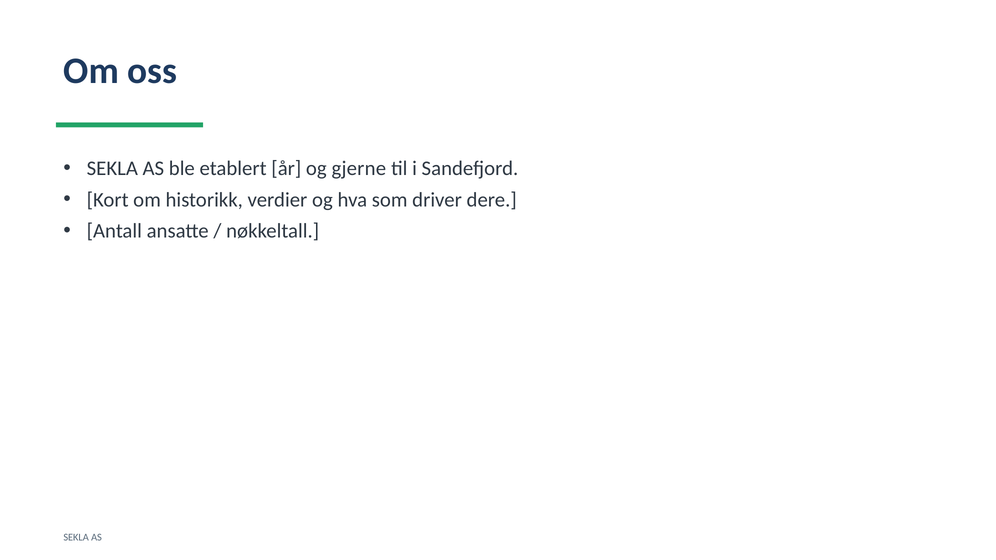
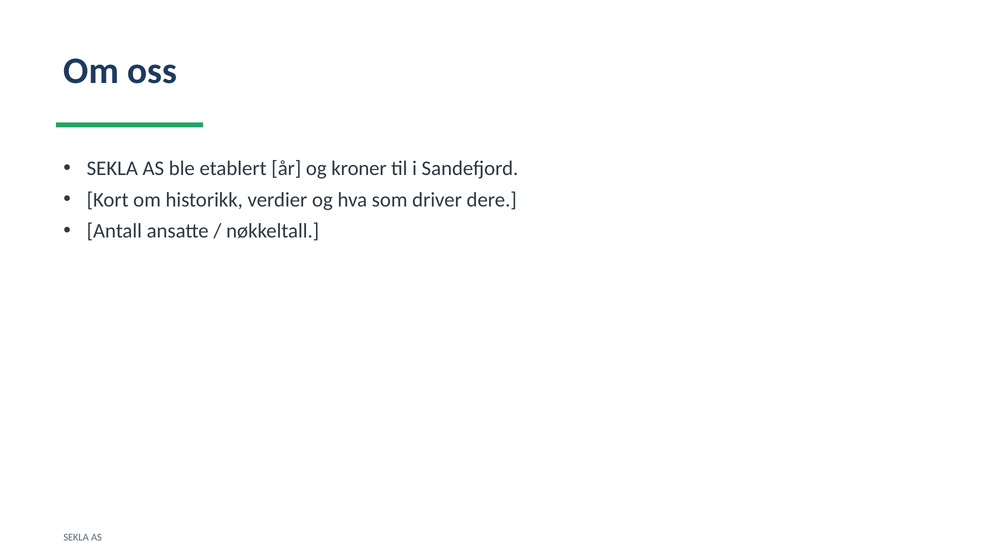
gjerne: gjerne -> kroner (359, 169)
